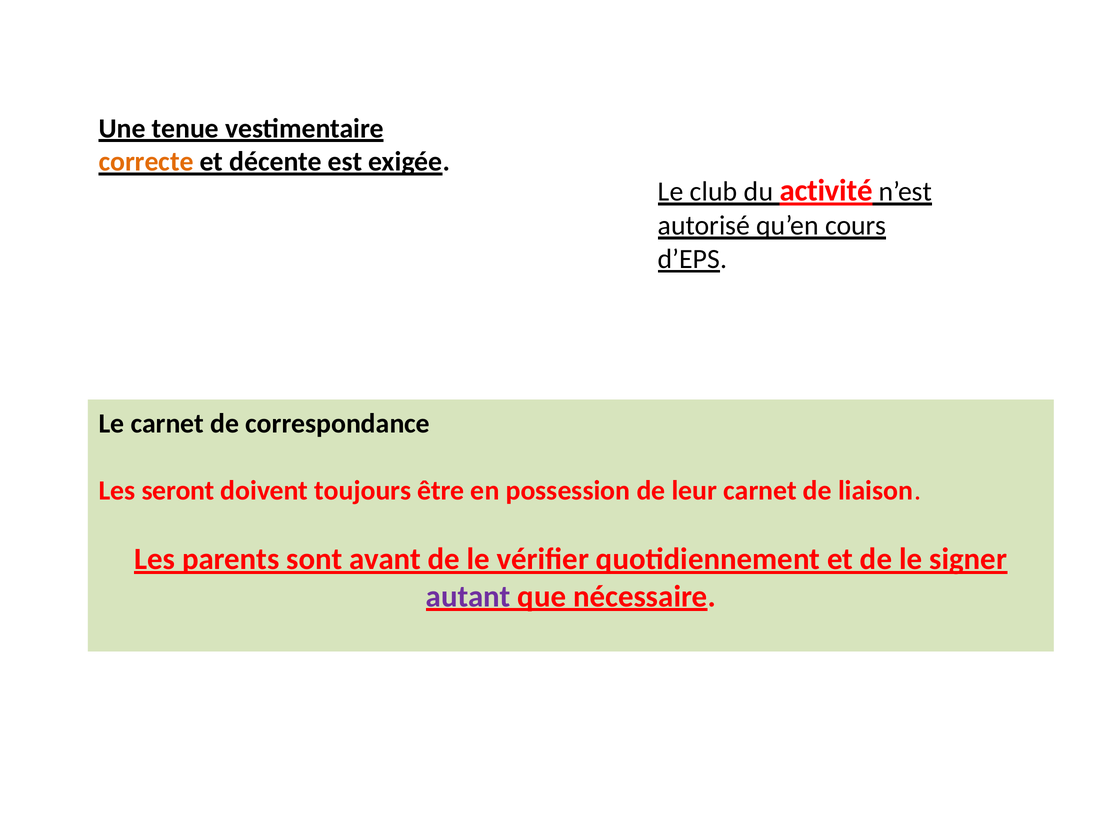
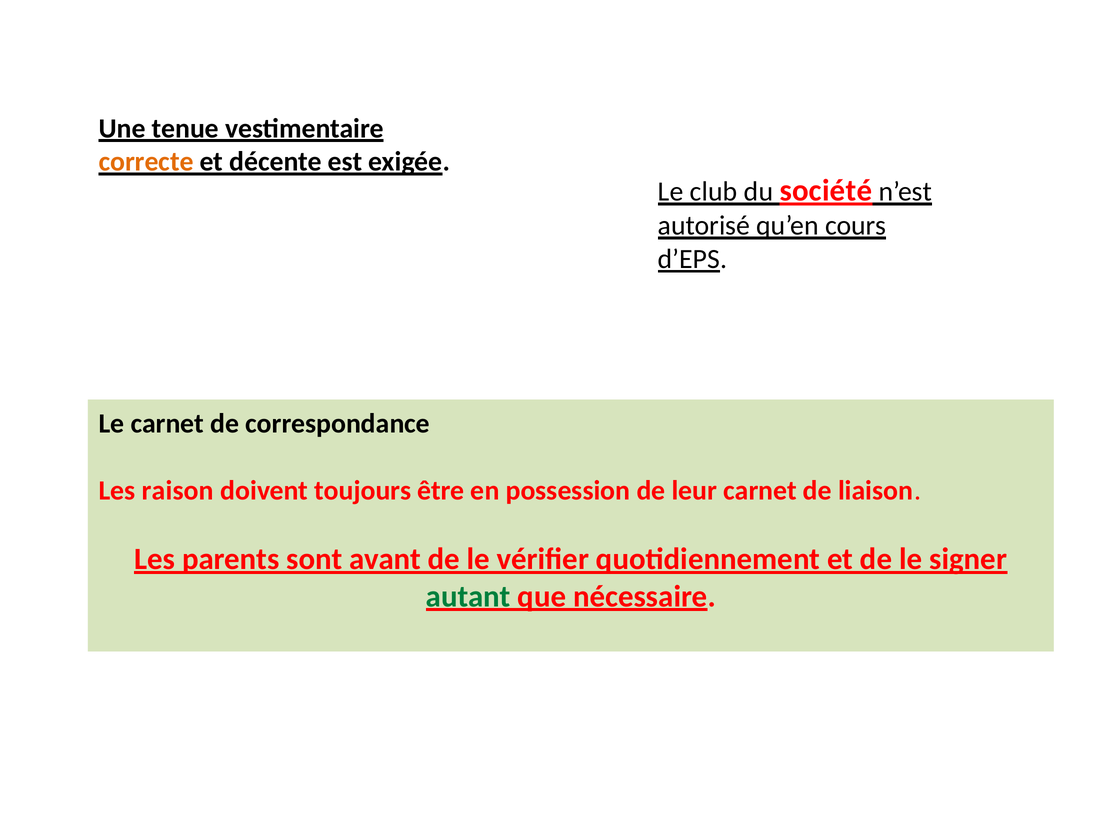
activité: activité -> société (826, 191)
seront: seront -> raison (178, 490)
autant colour: purple -> green (468, 596)
